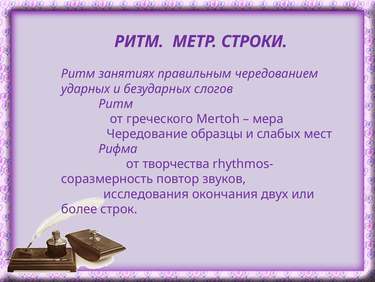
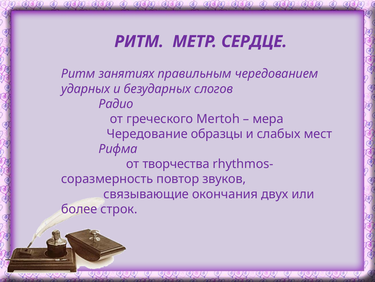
СТРОКИ: СТРОКИ -> СЕРДЦЕ (254, 41)
Ритм: Ритм -> Радио (116, 104)
исследования: исследования -> связывающие (146, 194)
